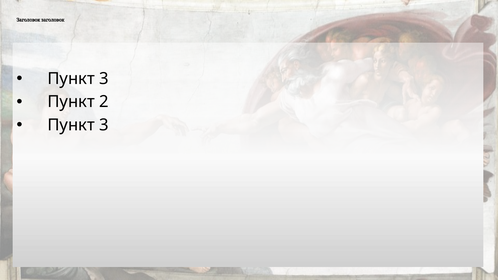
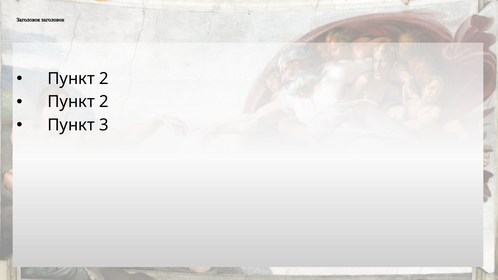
3: 3 -> 2 (104, 79)
